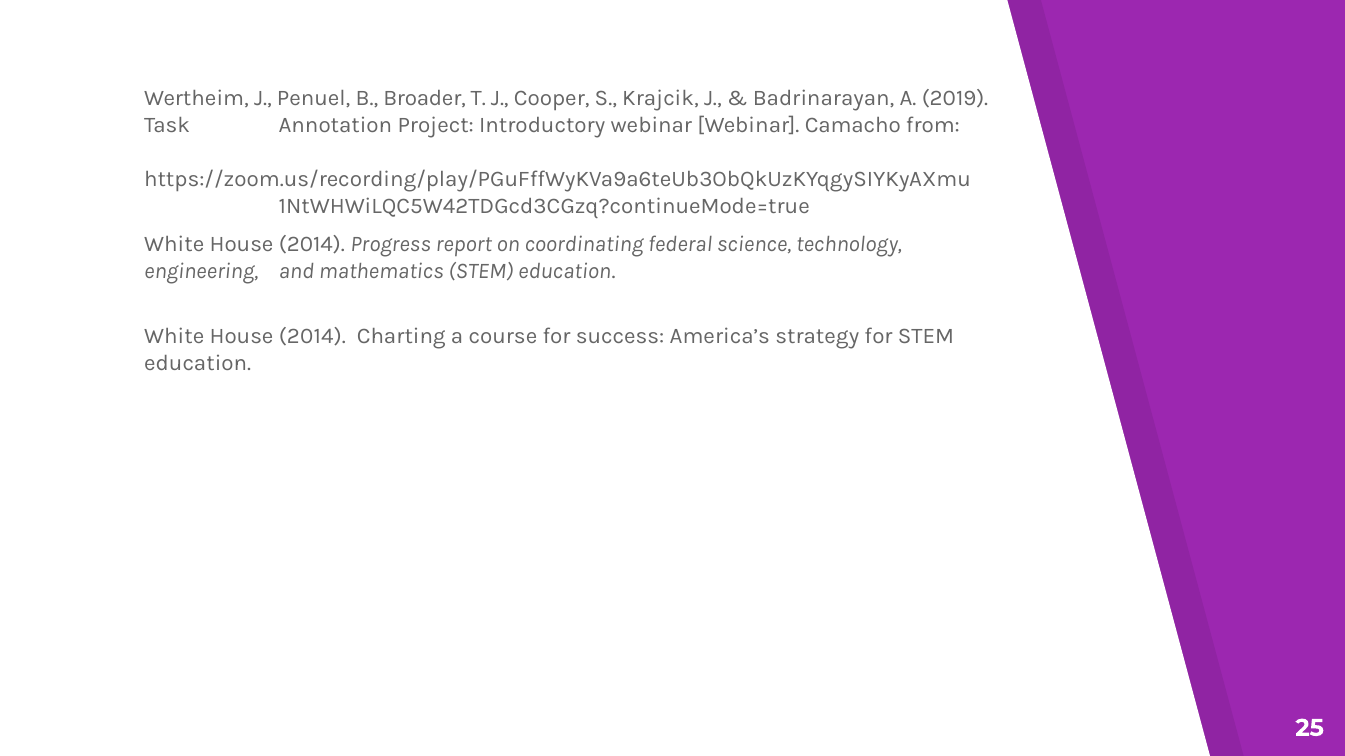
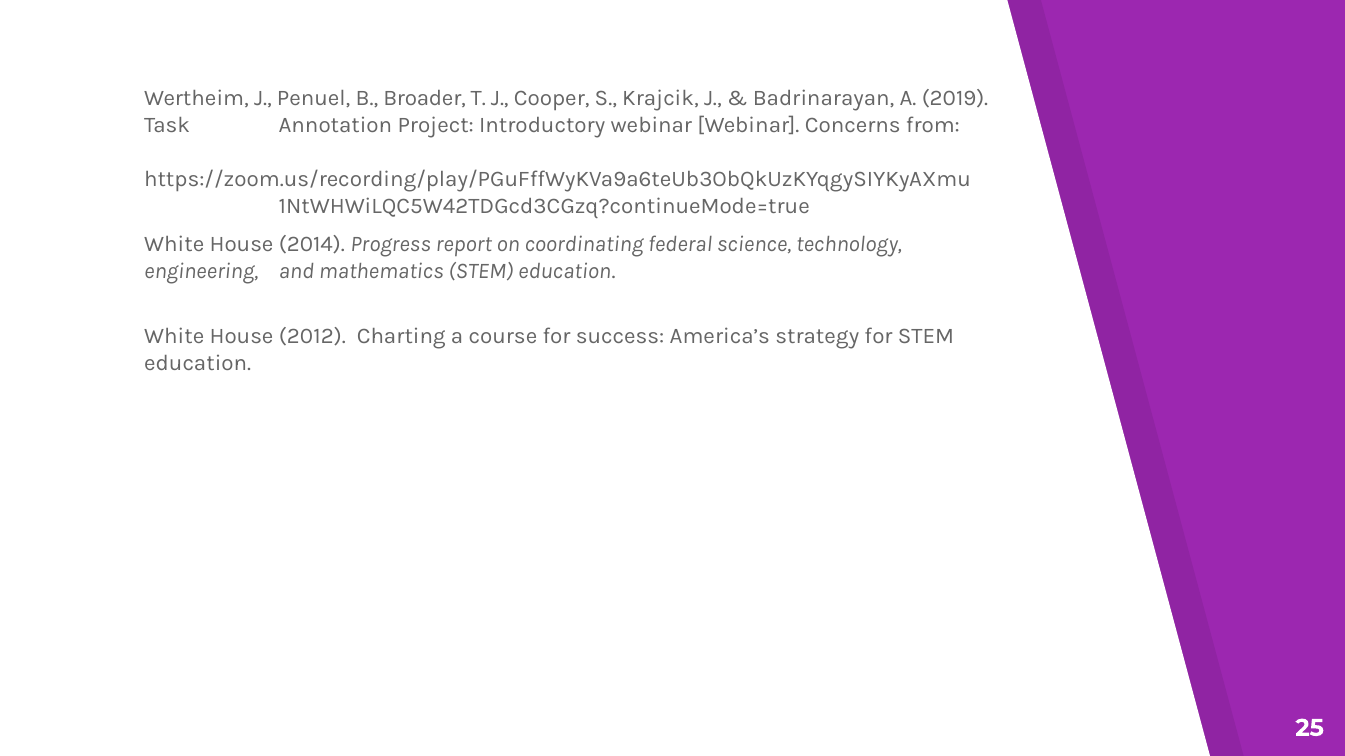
Camacho: Camacho -> Concerns (853, 126)
2014: 2014 -> 2012 (312, 336)
